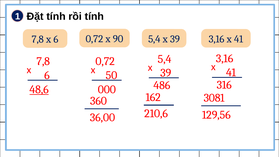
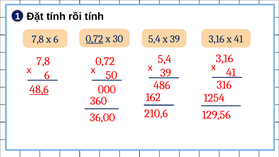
0,72 underline: none -> present (94, 39)
90: 90 -> 30 (118, 39)
3081: 3081 -> 1254 (214, 98)
